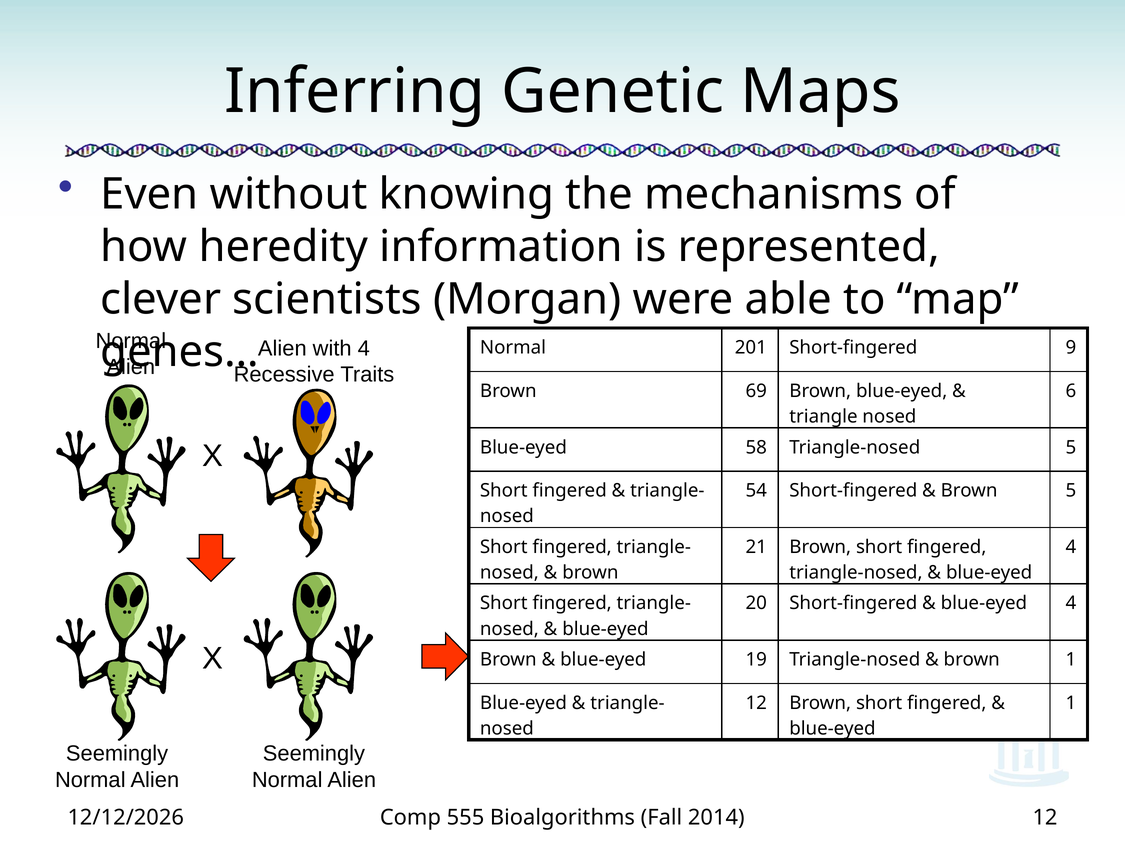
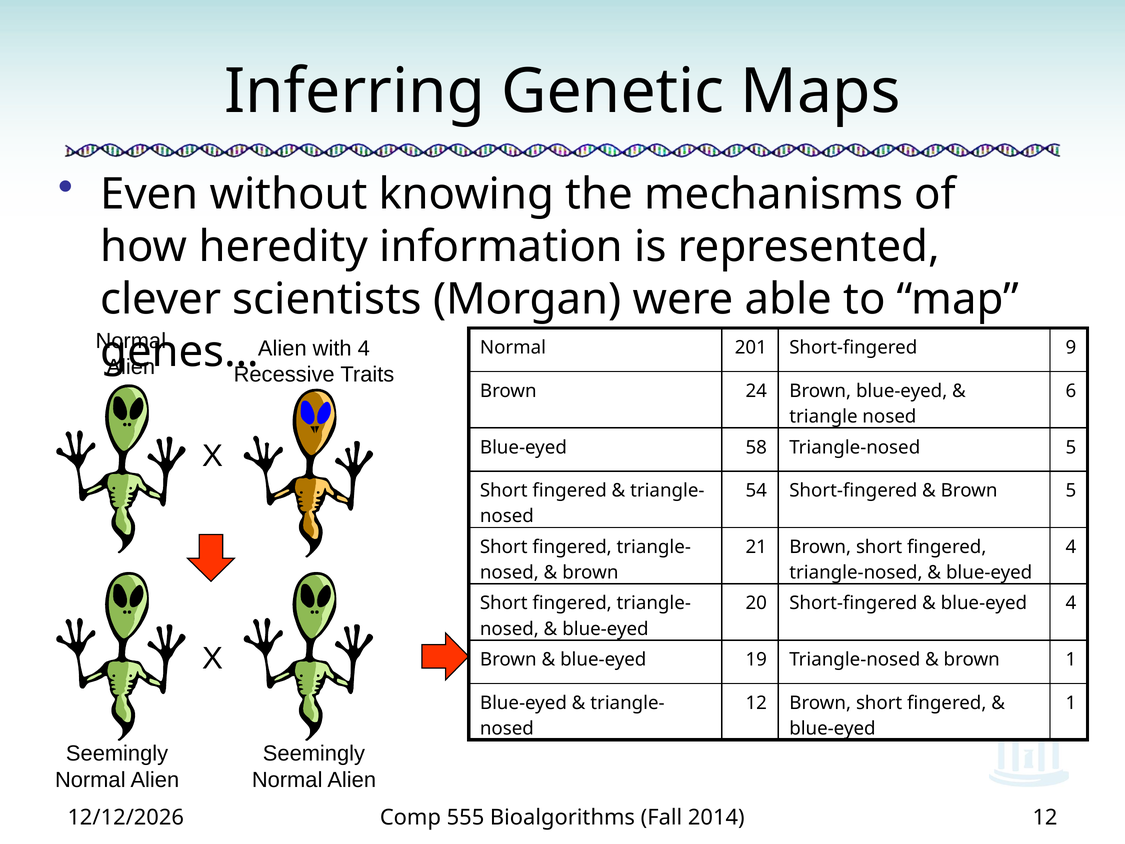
69: 69 -> 24 (756, 391)
